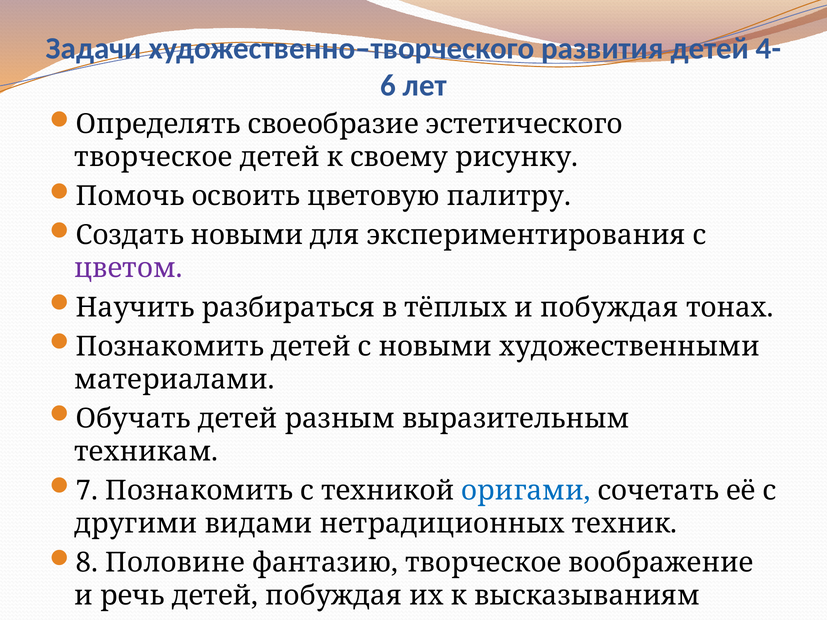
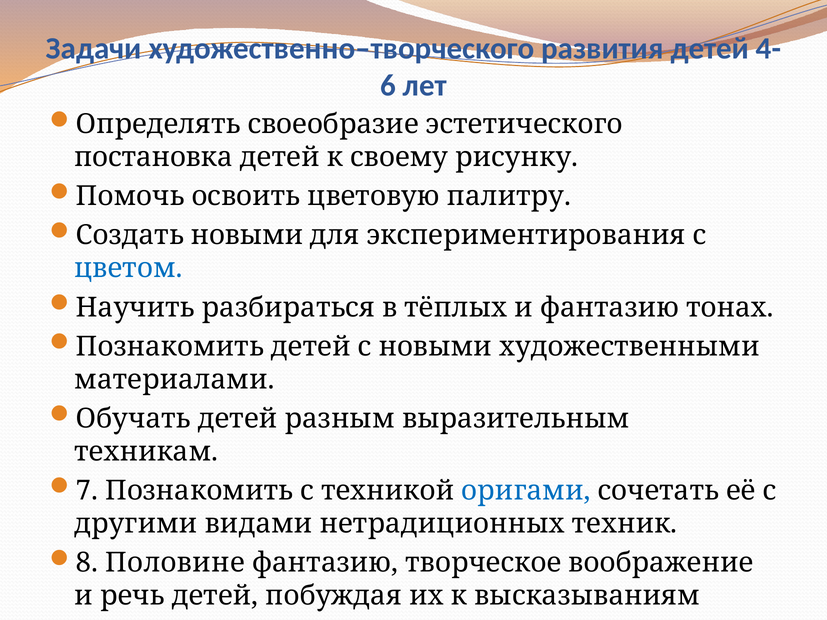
творческое: творческое -> постановка (154, 157)
цветом colour: purple -> blue (128, 268)
и побуждая: побуждая -> фантазию (610, 308)
